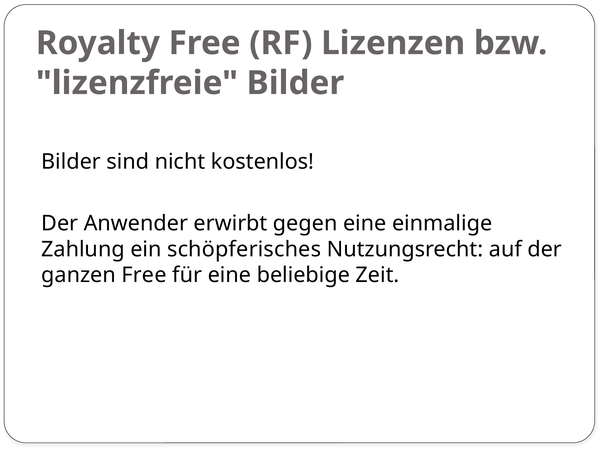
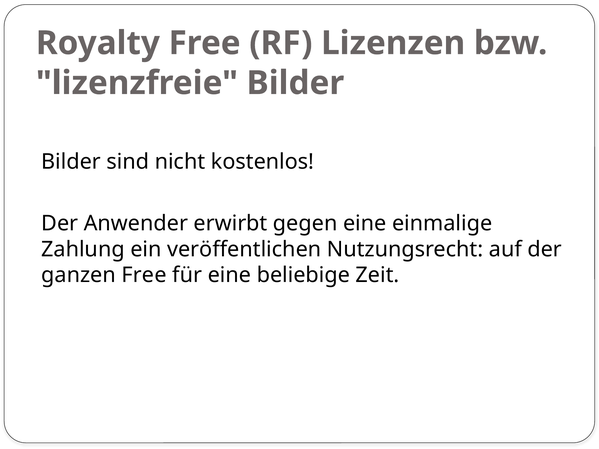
schöpferisches: schöpferisches -> veröffentlichen (244, 249)
